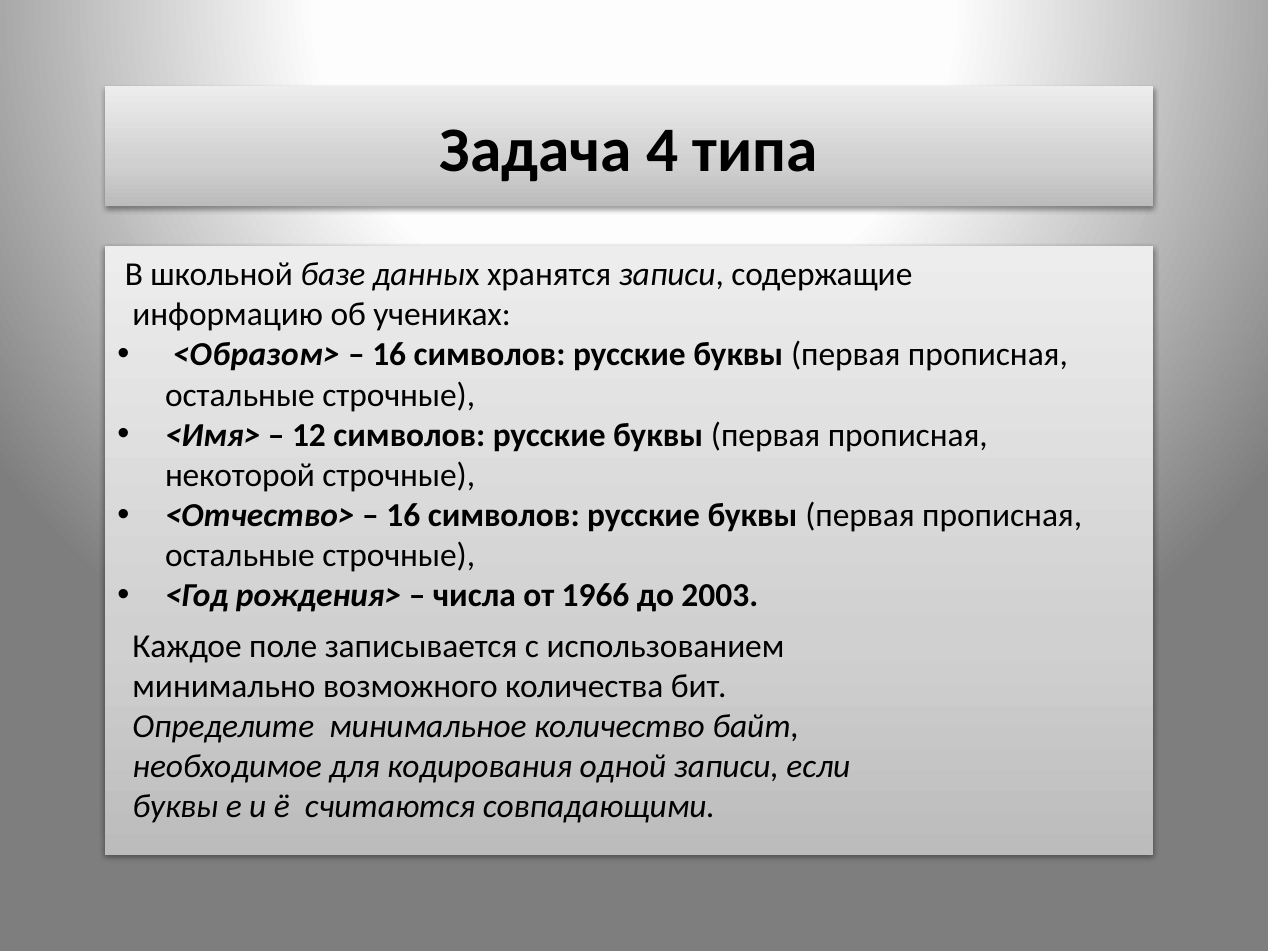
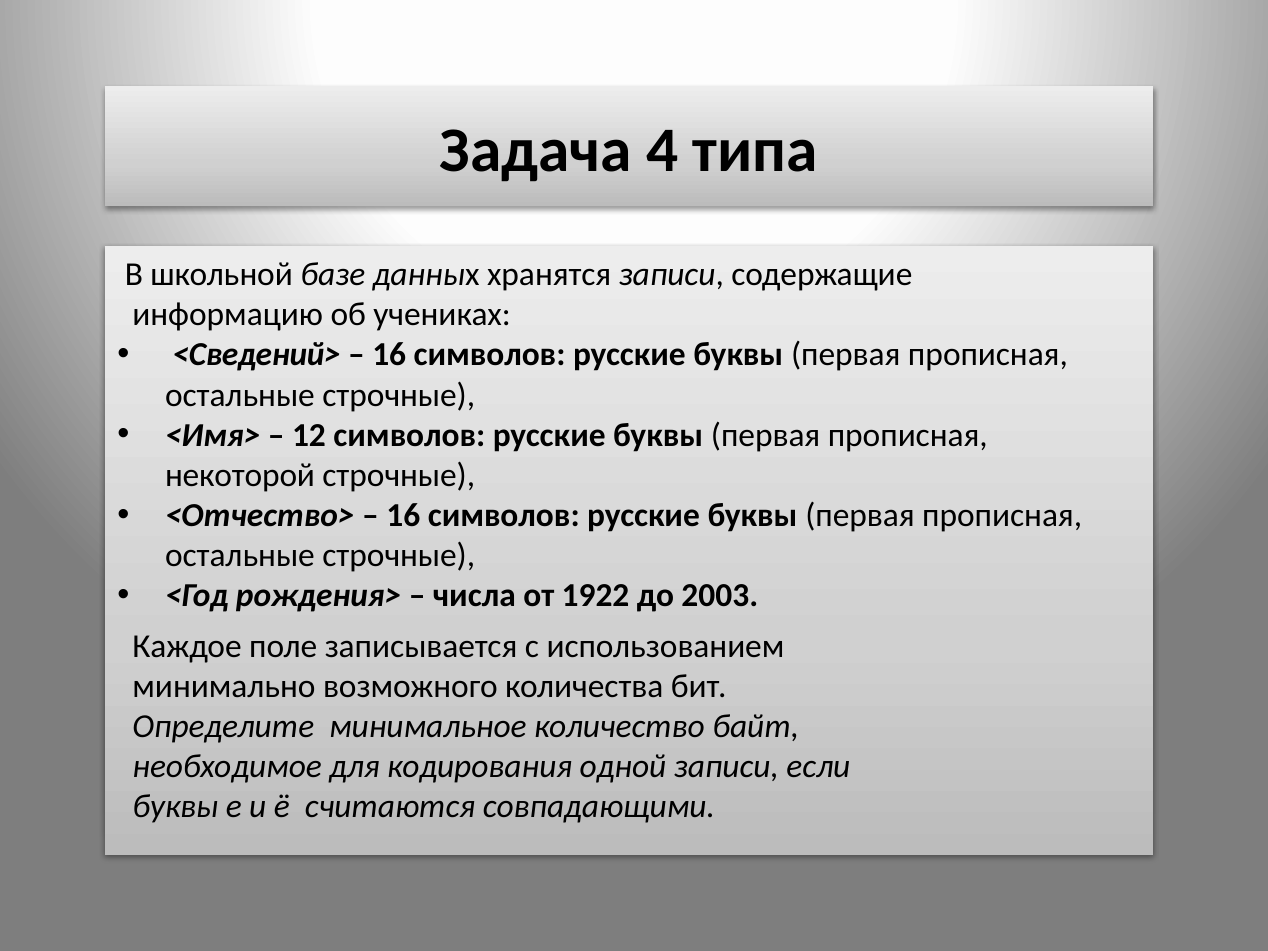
<Образом>: <Образом> -> <Сведений> (257, 355)
1966: 1966 -> 1922 (596, 596)
